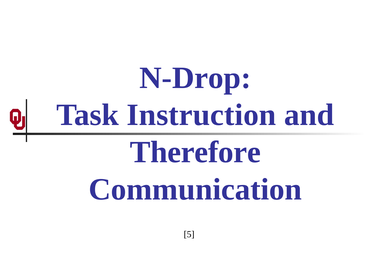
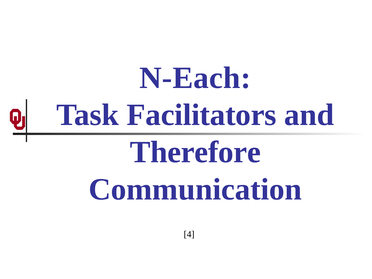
N-Drop: N-Drop -> N-Each (195, 78)
Instruction: Instruction -> Facilitators (202, 115)
5: 5 -> 4 (189, 234)
